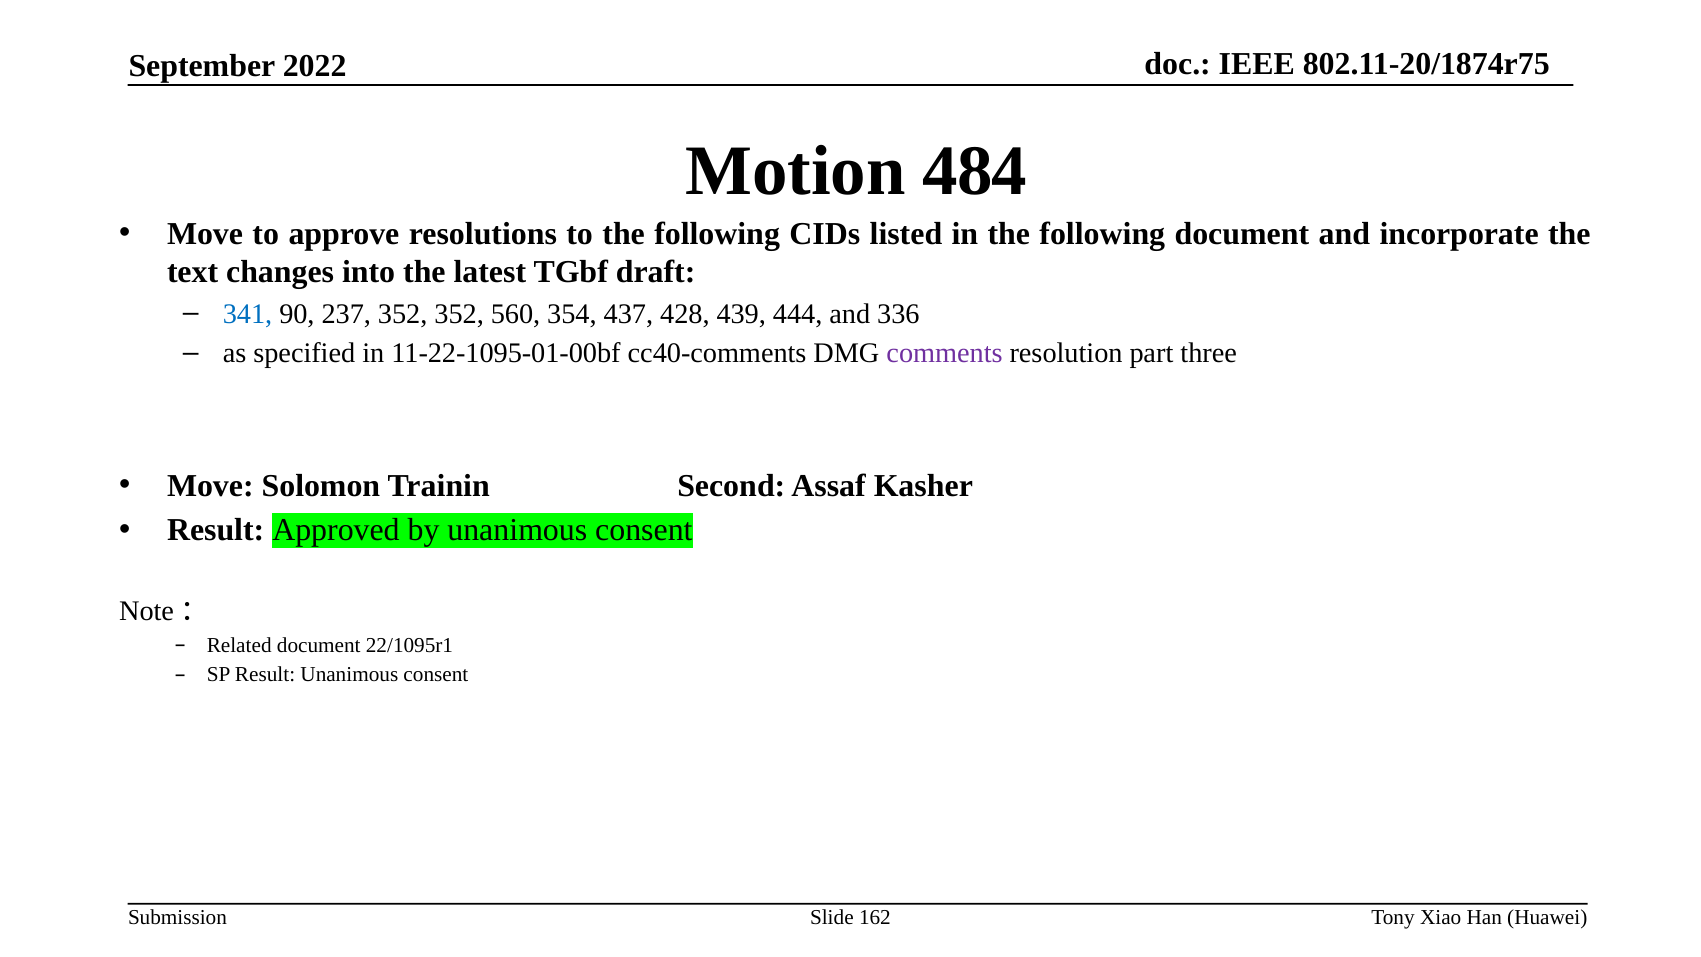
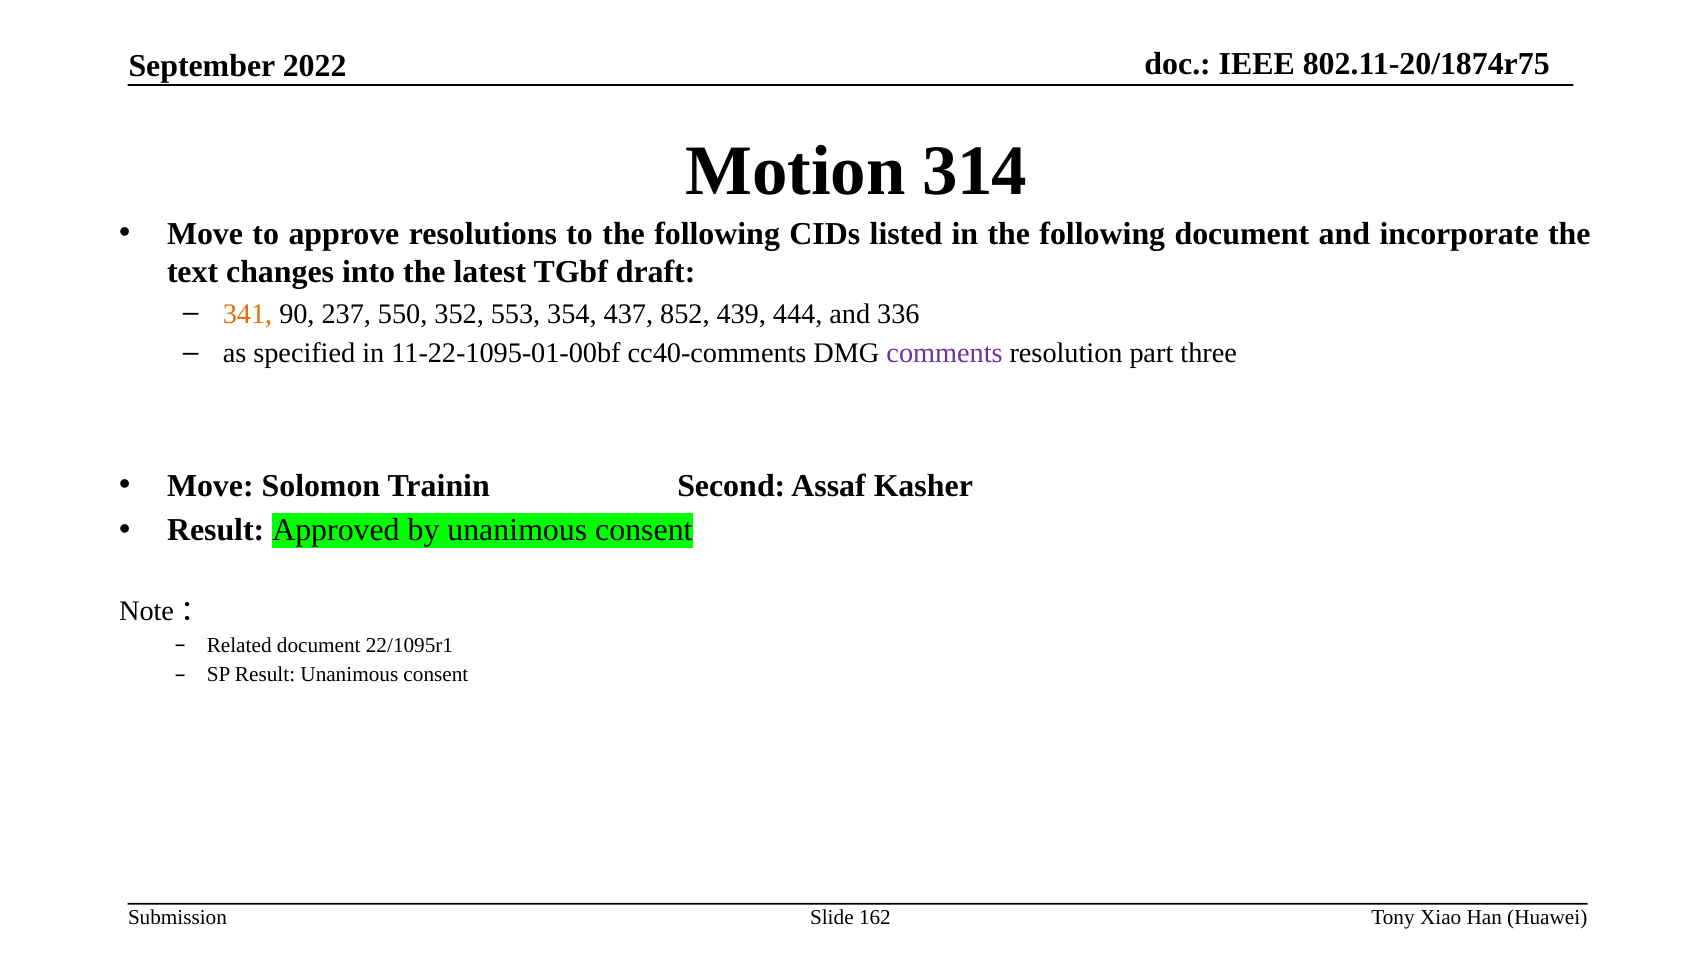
484: 484 -> 314 (975, 171)
341 colour: blue -> orange (248, 314)
237 352: 352 -> 550 (403, 314)
560: 560 -> 553 (516, 314)
428: 428 -> 852 (685, 314)
